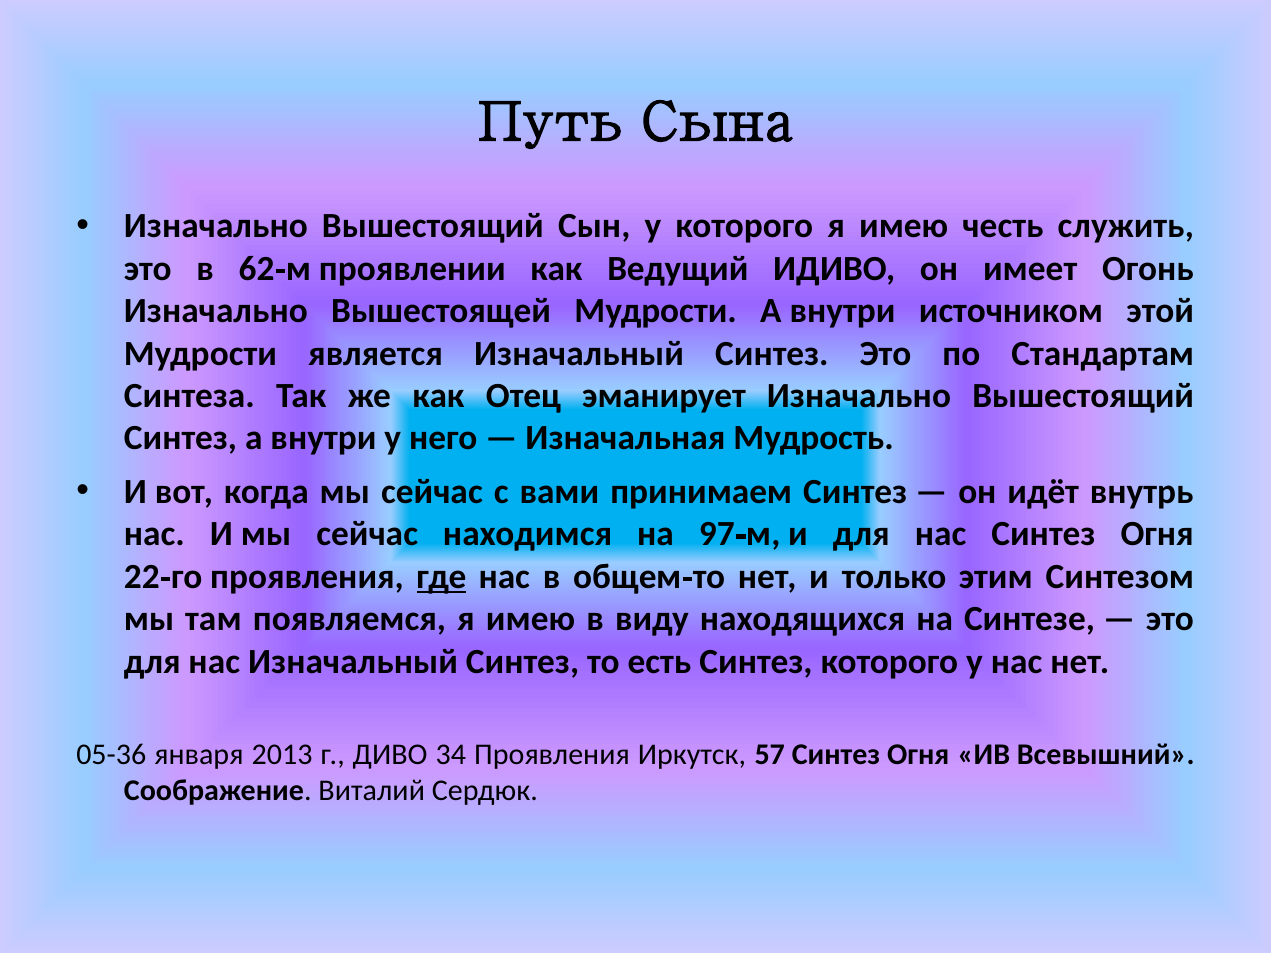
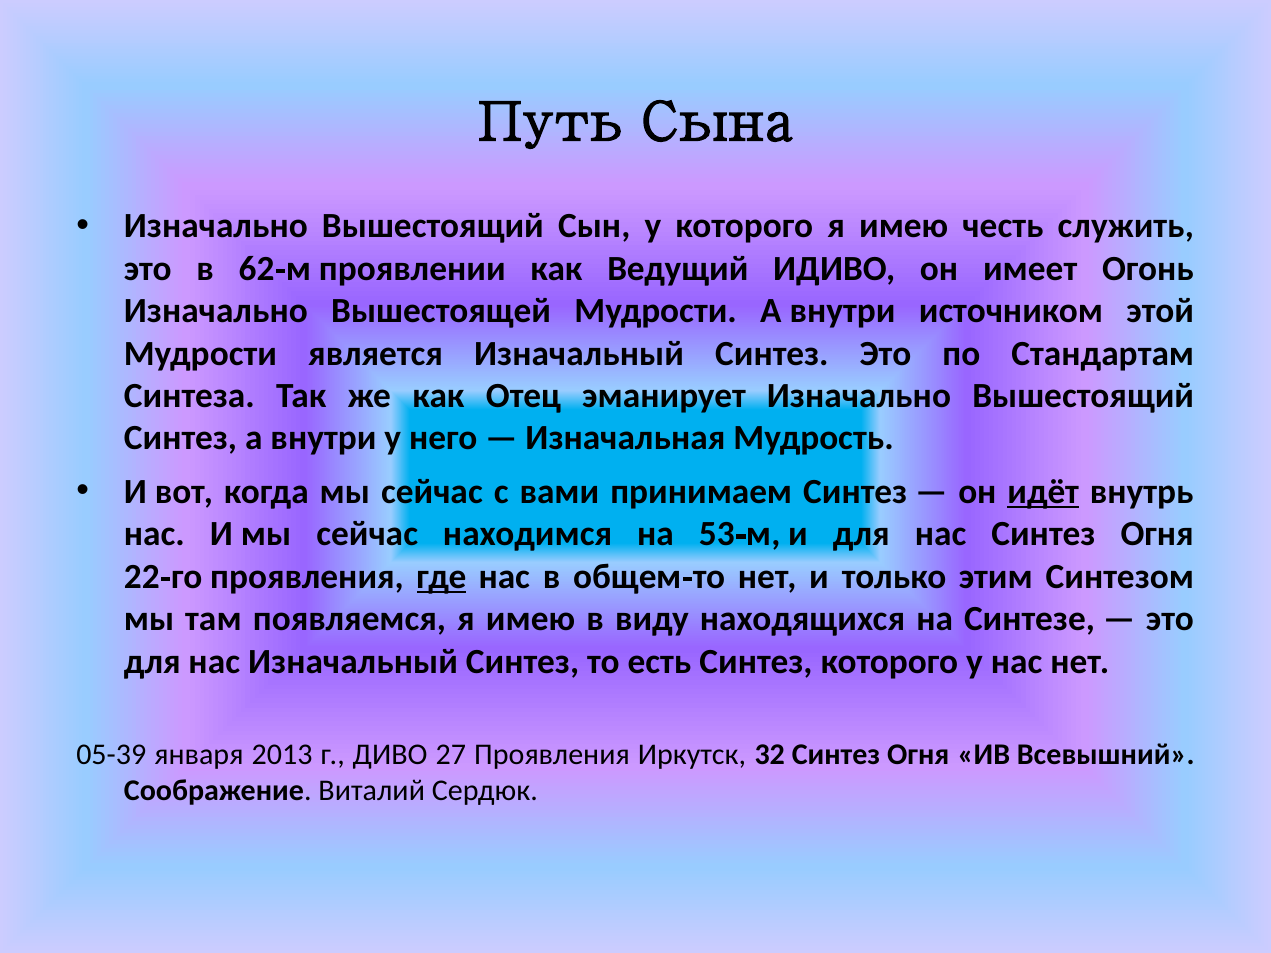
идёт underline: none -> present (1043, 492)
97: 97 -> 53 (717, 534)
05-36: 05-36 -> 05-39 (111, 755)
34: 34 -> 27 (451, 755)
57: 57 -> 32 (770, 755)
